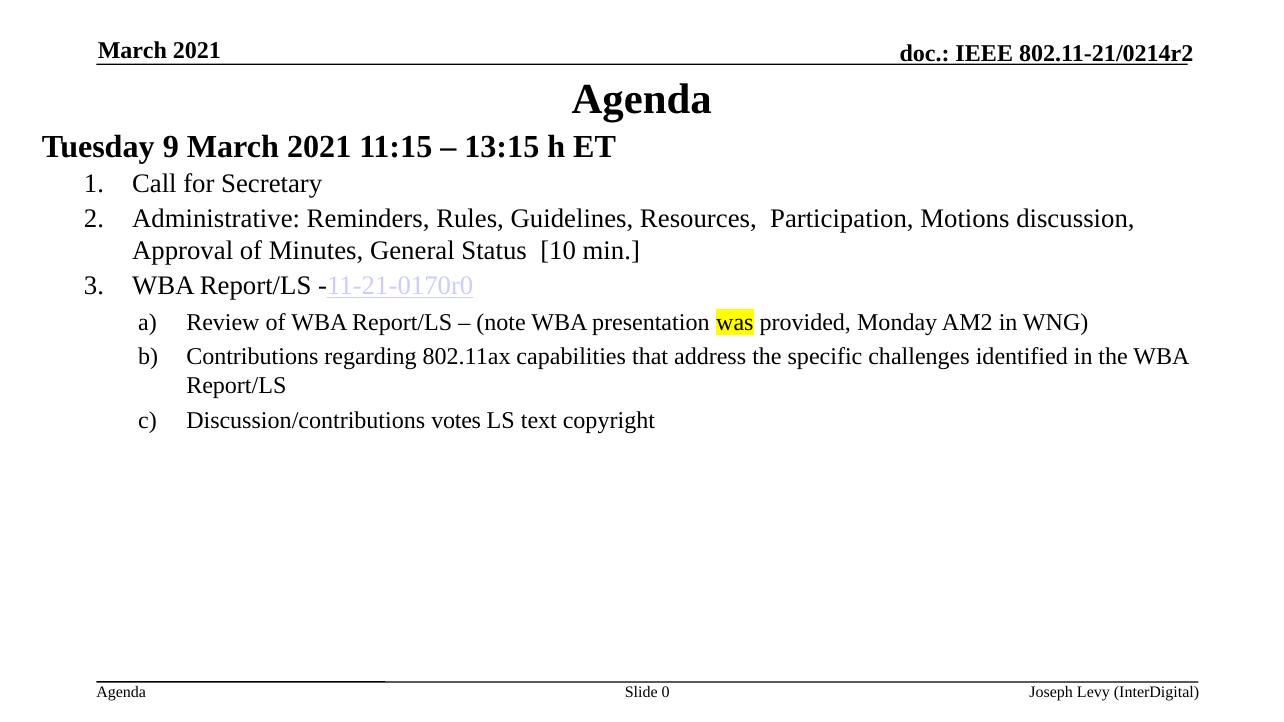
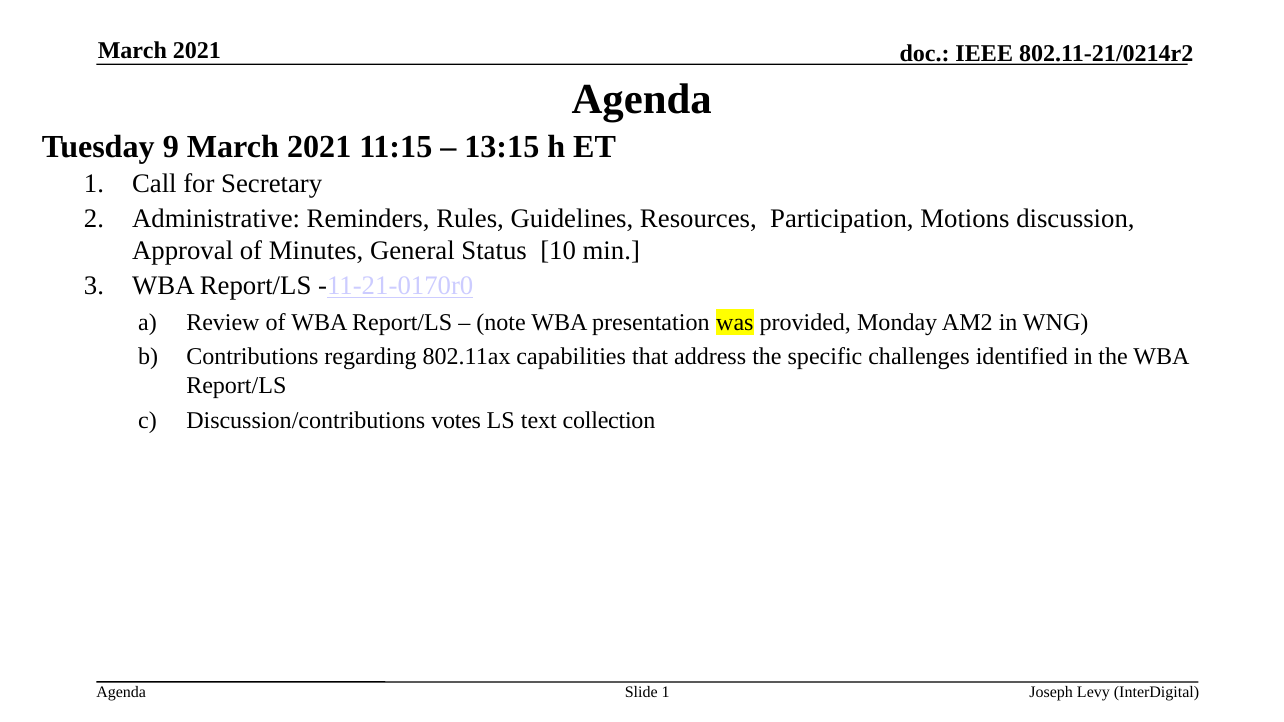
copyright: copyright -> collection (609, 421)
Slide 0: 0 -> 1 (666, 693)
